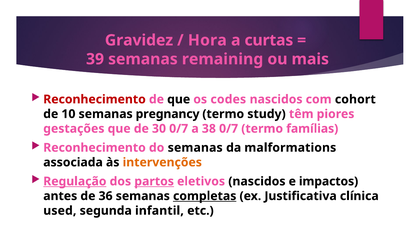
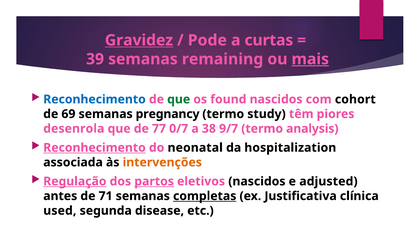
Gravidez underline: none -> present (139, 40)
Hora: Hora -> Pode (207, 40)
mais underline: none -> present (310, 59)
Reconhecimento colour: red -> blue (95, 99)
que colour: black -> green (179, 99)
codes: codes -> found (228, 99)
10: 10 -> 69 (68, 114)
gestações: gestações -> desenrola (74, 129)
30: 30 -> 77 (159, 129)
38 0/7: 0/7 -> 9/7 (229, 129)
famílias: famílias -> analysis (312, 129)
Reconhecimento underline: none -> present (95, 148)
do semanas: semanas -> neonatal (195, 148)
malformations: malformations -> hospitalization (290, 148)
impactos: impactos -> adjusted (328, 182)
36: 36 -> 71 (106, 196)
infantil: infantil -> disease (159, 211)
